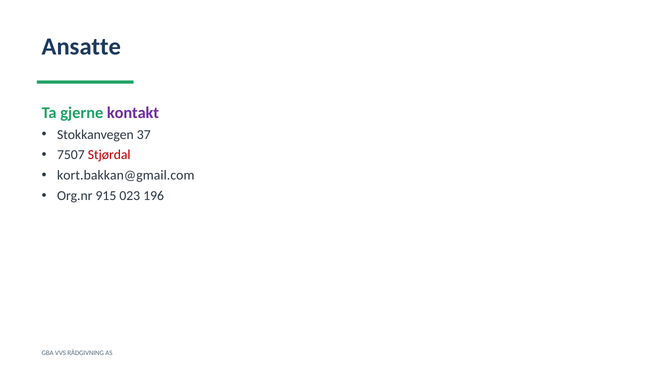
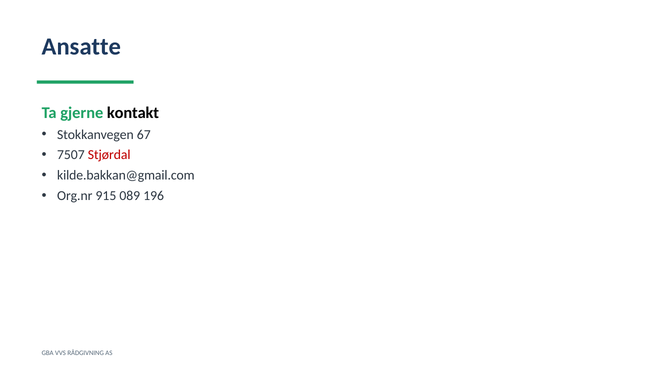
kontakt colour: purple -> black (133, 113)
37: 37 -> 67 (144, 135)
kort.bakkan@gmail.com: kort.bakkan@gmail.com -> kilde.bakkan@gmail.com (126, 176)
023: 023 -> 089 (130, 196)
